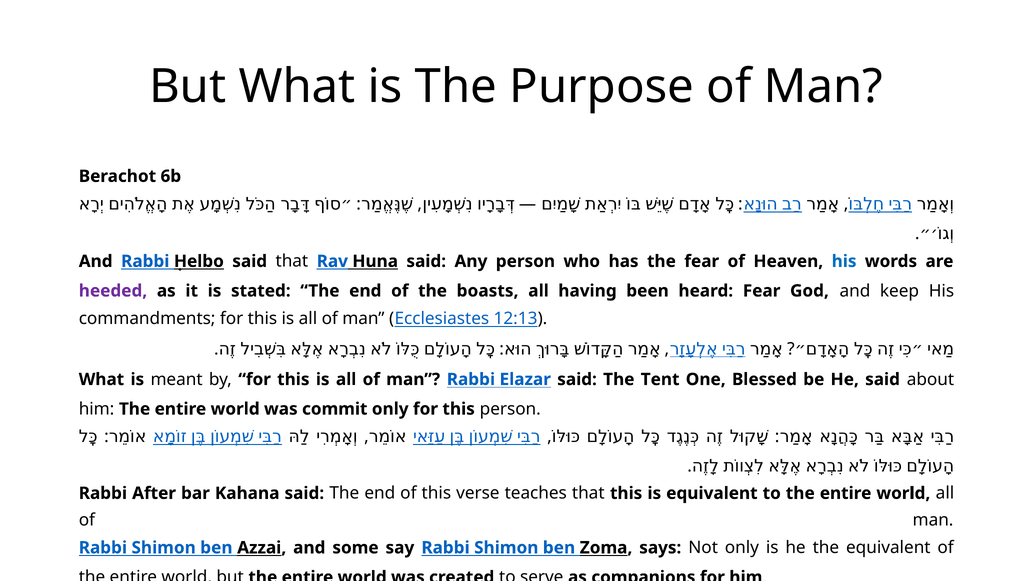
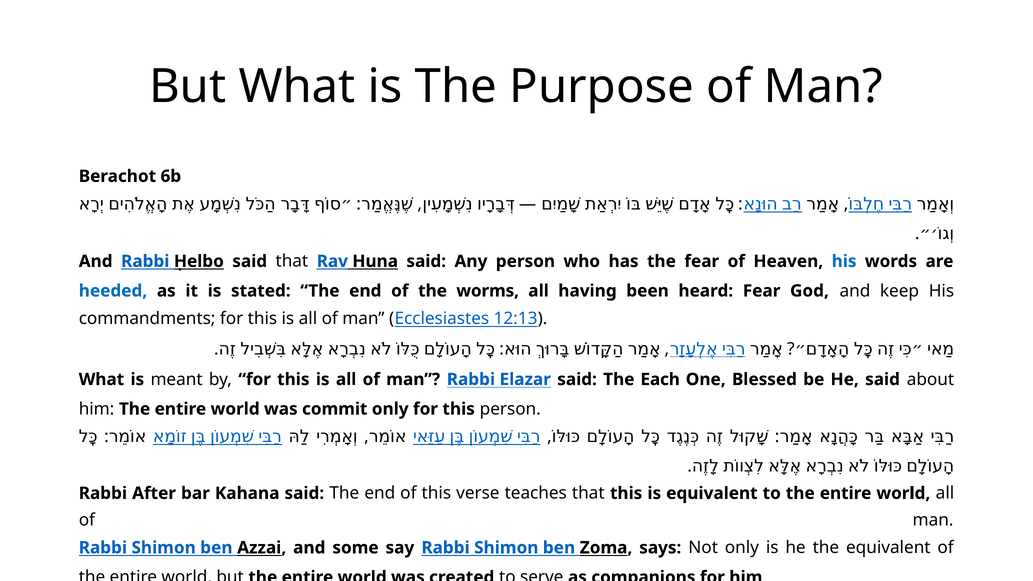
heeded colour: purple -> blue (113, 291)
boasts: boasts -> worms (488, 291)
Tent: Tent -> Each (660, 379)
